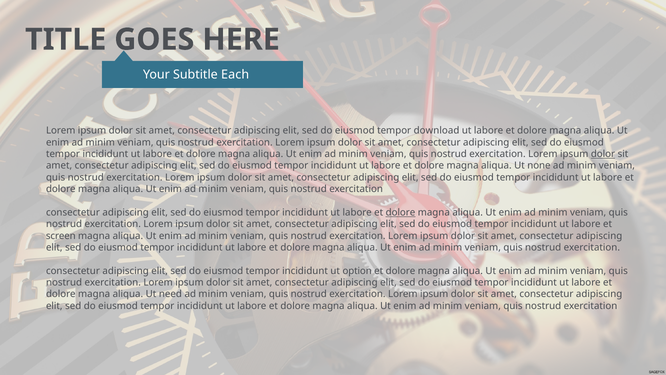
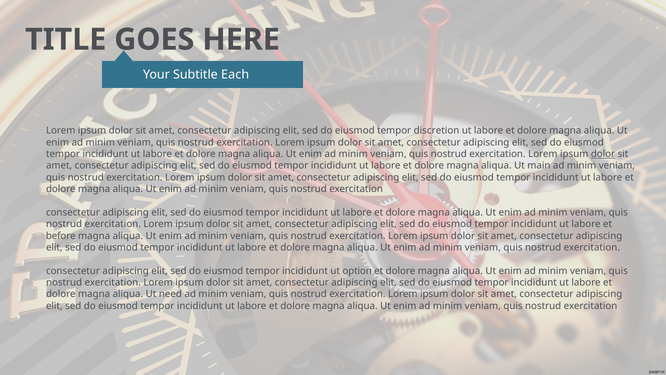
download: download -> discretion (437, 131)
none: none -> main (539, 166)
dolore underline: present -> none (401, 212)
screen: screen -> before (61, 236)
